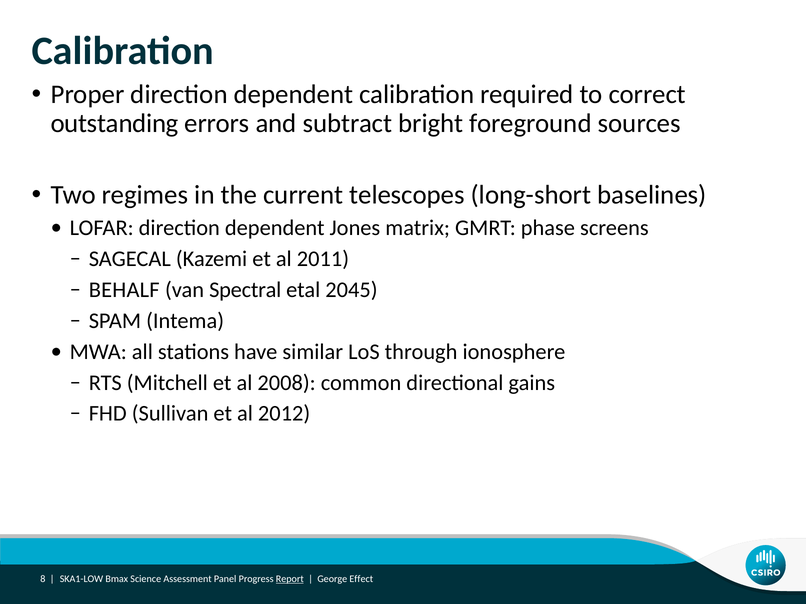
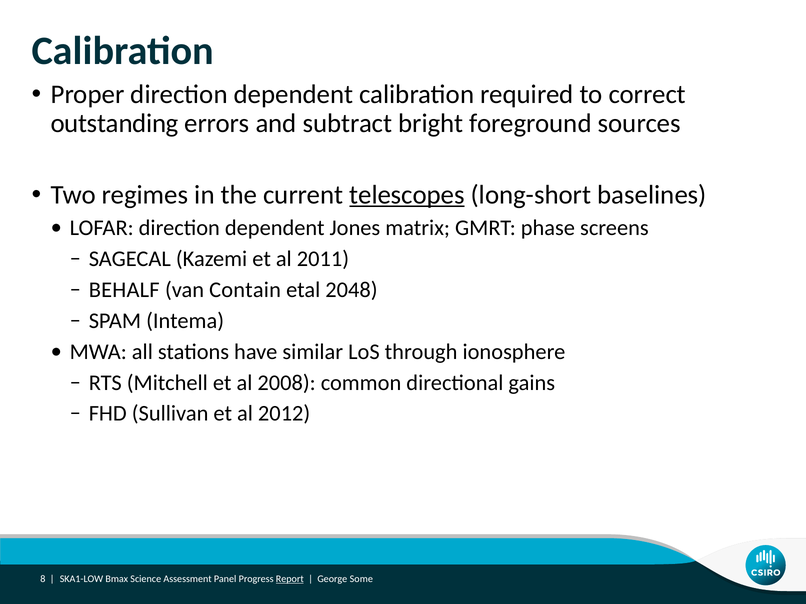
telescopes underline: none -> present (407, 195)
Spectral: Spectral -> Contain (245, 290)
2045: 2045 -> 2048 (351, 290)
Effect: Effect -> Some (361, 579)
